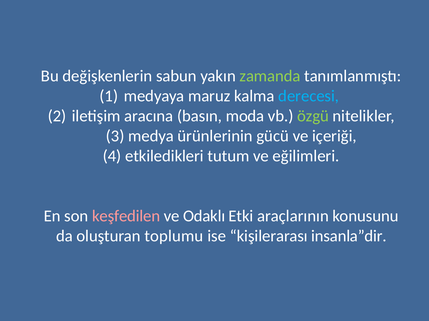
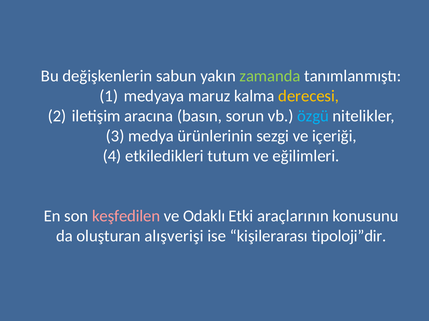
derecesi colour: light blue -> yellow (309, 96)
moda: moda -> sorun (245, 116)
özgü colour: light green -> light blue (313, 116)
gücü: gücü -> sezgi (273, 136)
toplumu: toplumu -> alışverişi (174, 236)
insanla”dir: insanla”dir -> tipoloji”dir (349, 236)
